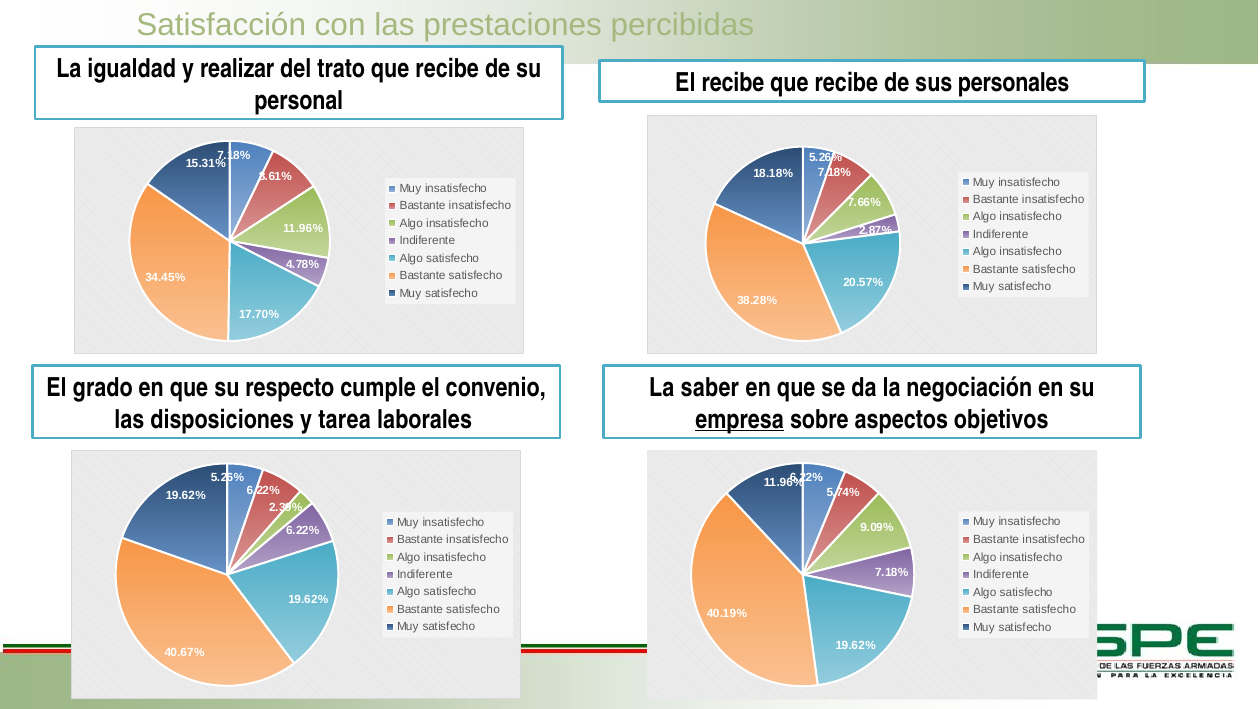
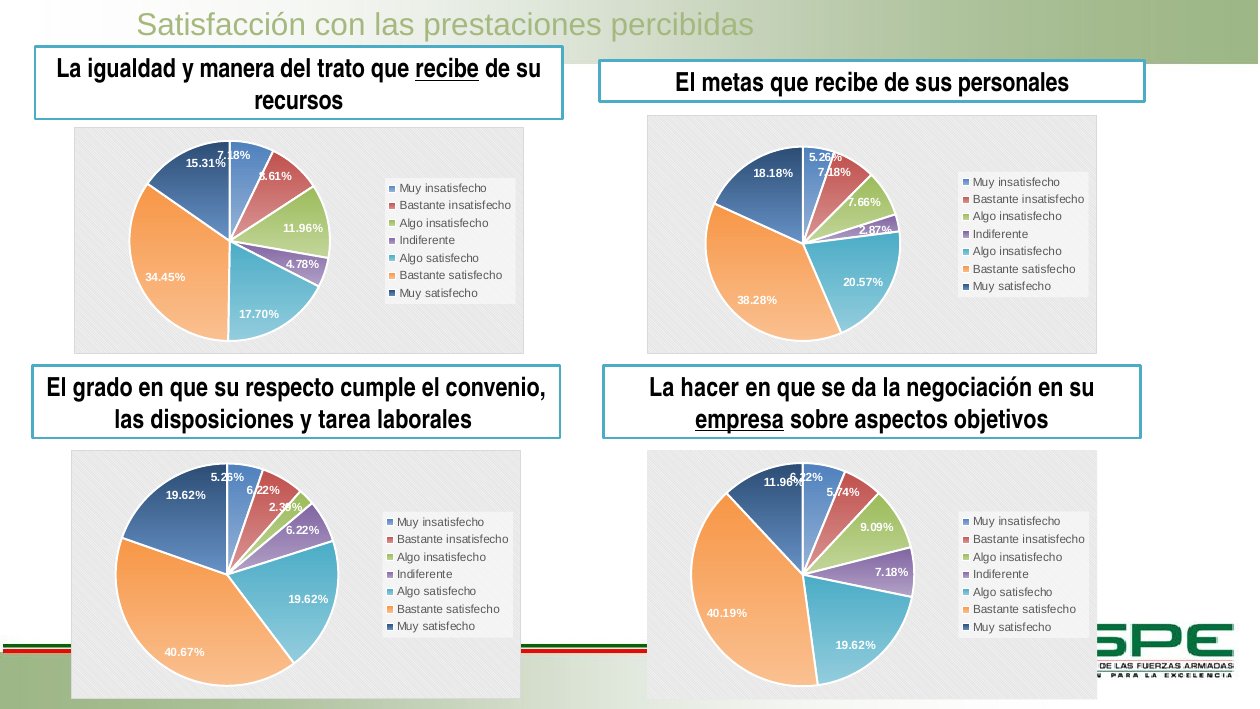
realizar: realizar -> manera (237, 69)
recibe underline: none -> present (447, 69)
El recibe: recibe -> metas (733, 83)
personal: personal -> recursos (299, 101)
saber: saber -> hacer (710, 388)
